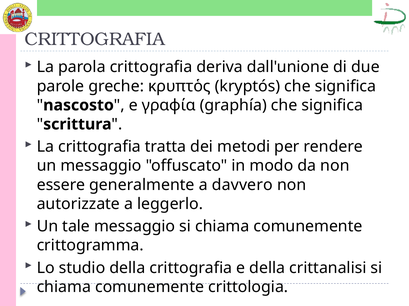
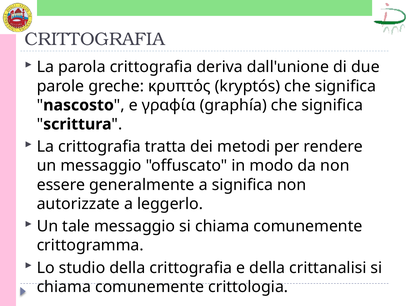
a davvero: davvero -> significa (242, 185)
